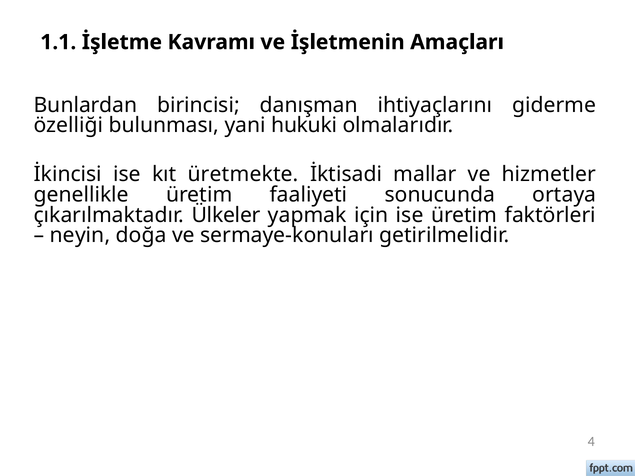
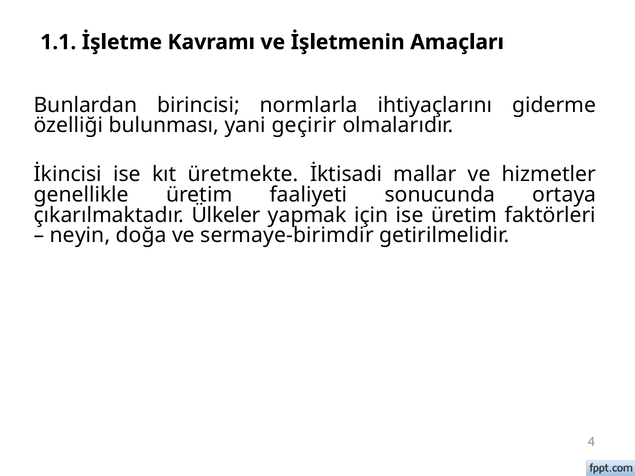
danışman: danışman -> normlarla (309, 105)
hukuki: hukuki -> geçirir (304, 125)
sermaye-konuları: sermaye-konuları -> sermaye-birimdir (287, 235)
